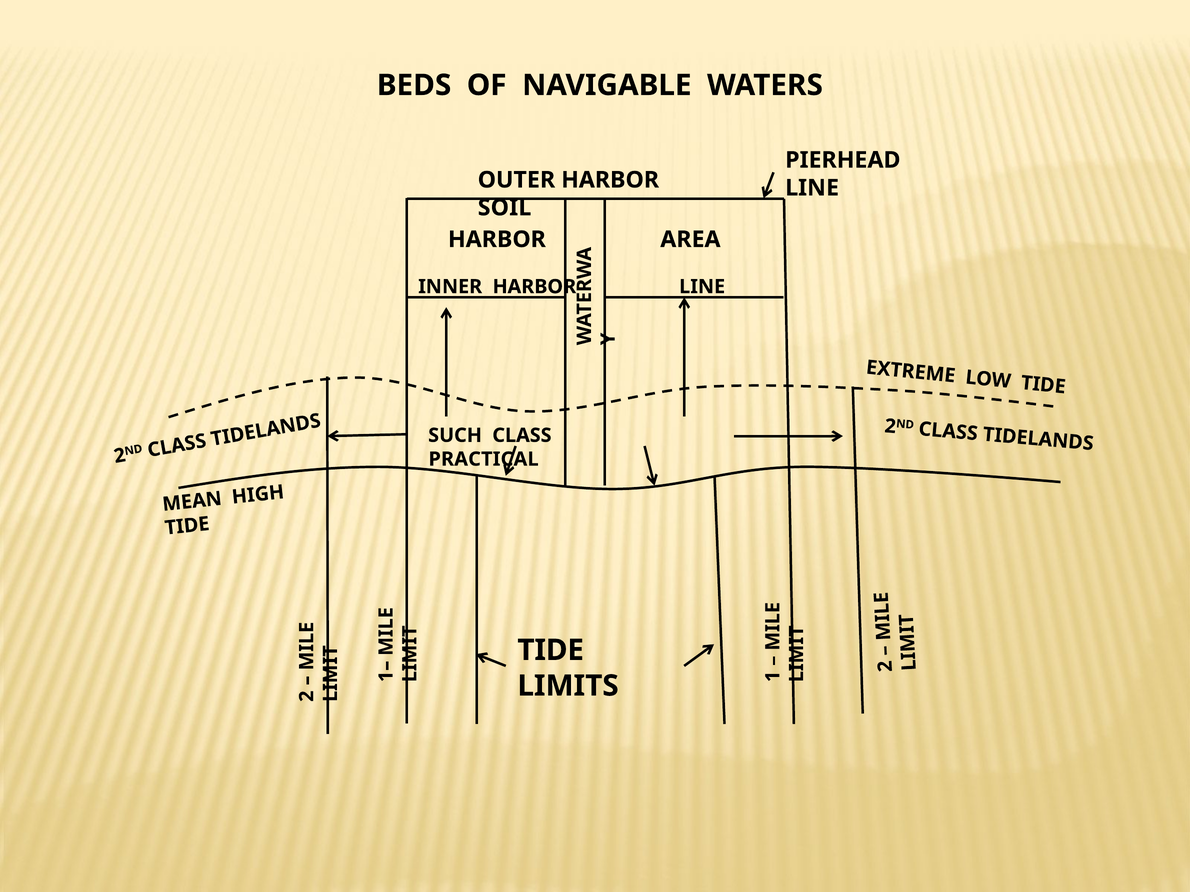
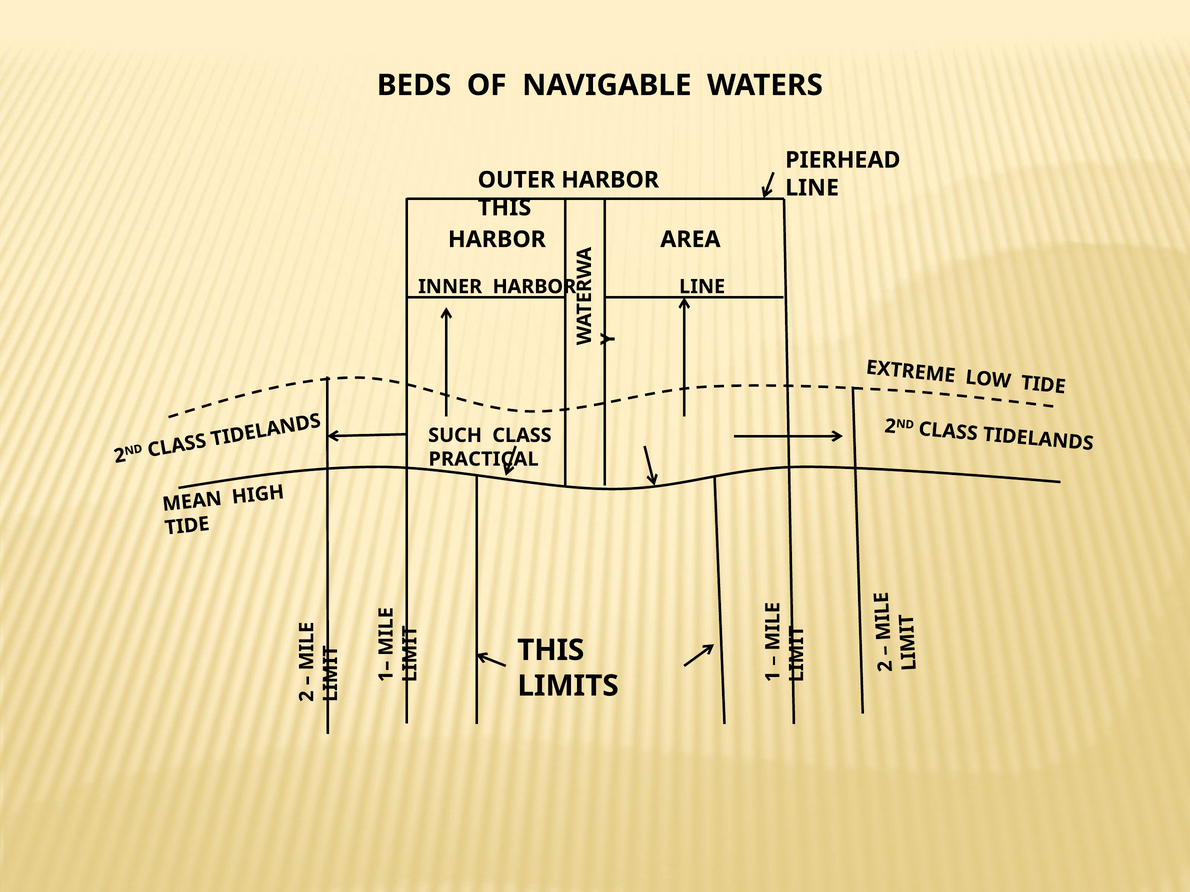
SOIL: SOIL -> THIS (505, 208)
TIDE: TIDE -> THIS (551, 650)
